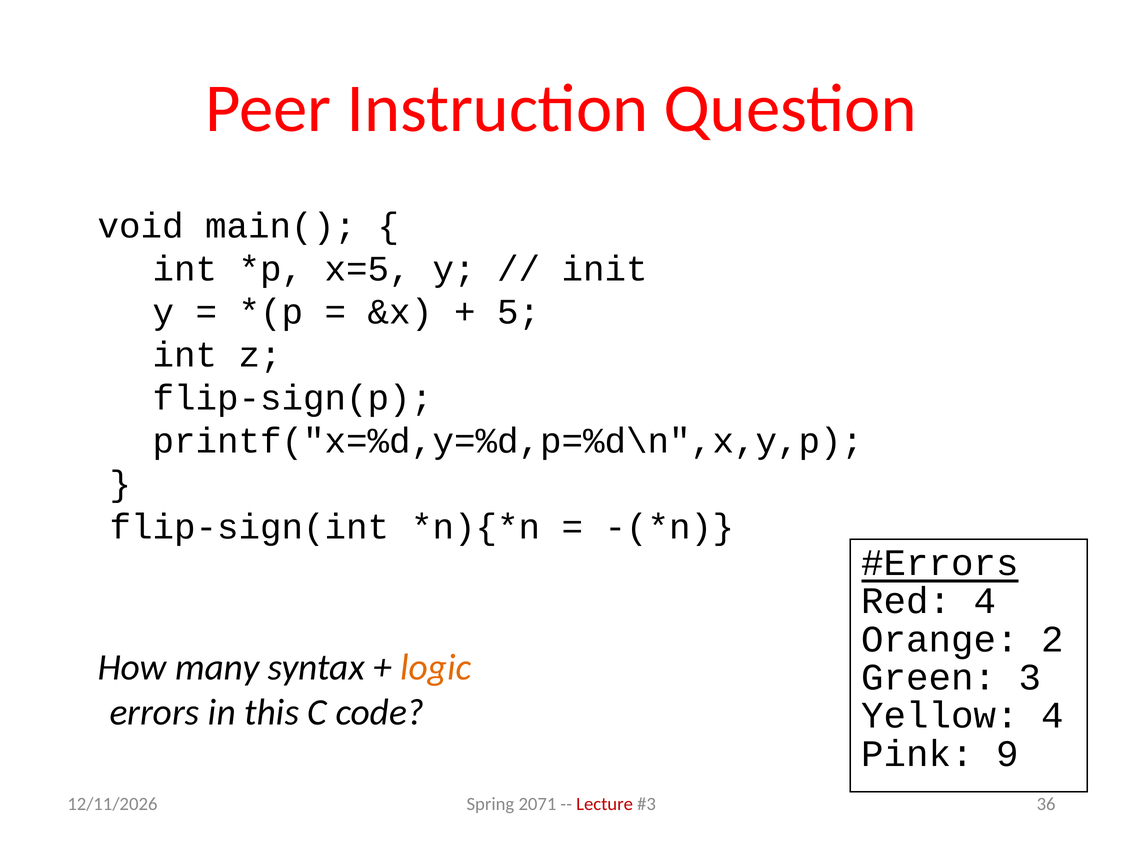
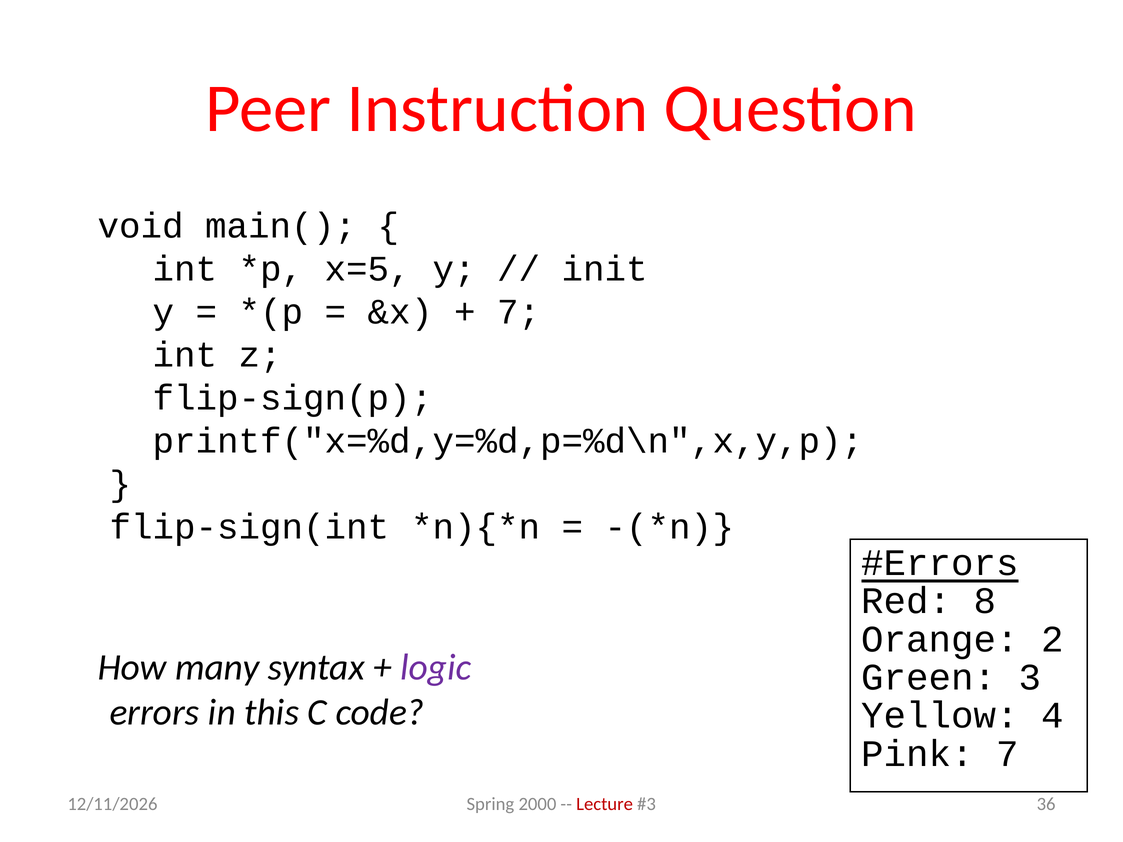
5: 5 -> 7 (519, 312)
Red 4: 4 -> 8 (985, 601)
logic colour: orange -> purple (436, 668)
Pink 9: 9 -> 7 (1007, 754)
2071: 2071 -> 2000 (537, 804)
